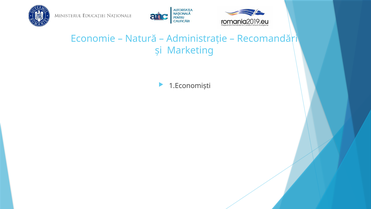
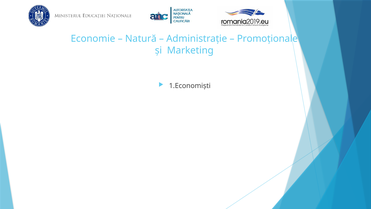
Recomandări: Recomandări -> Promoționale (267, 39)
